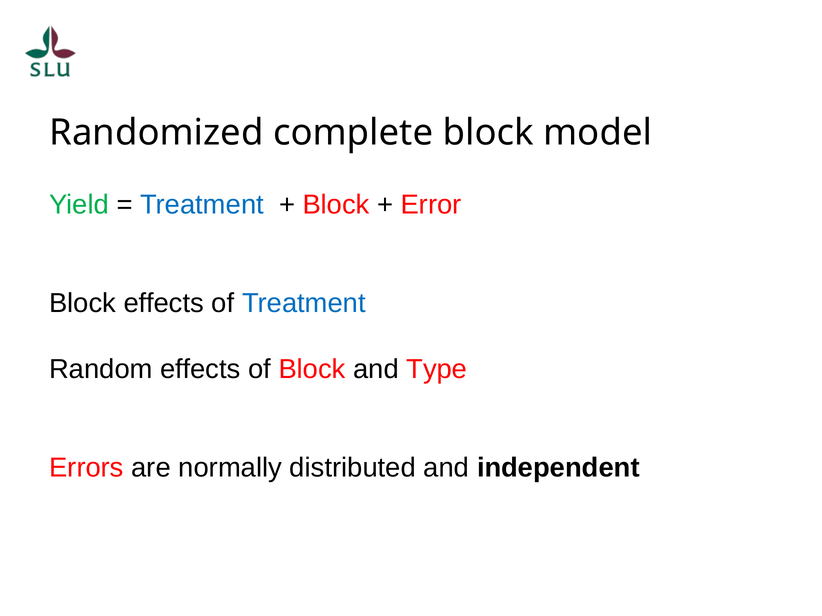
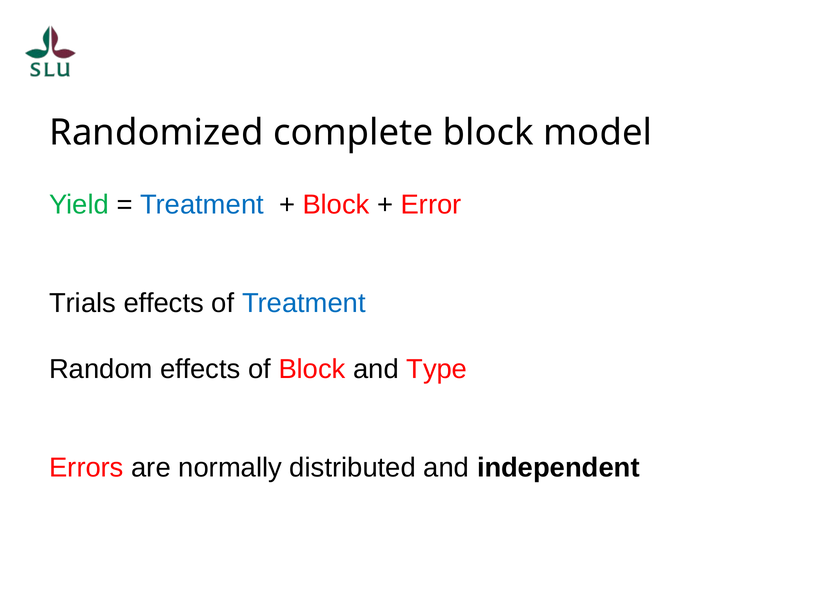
Block: Block -> Trials (83, 304)
